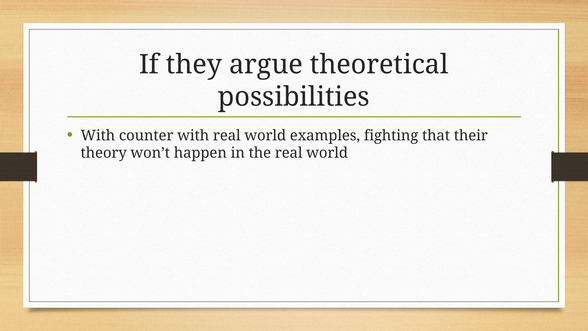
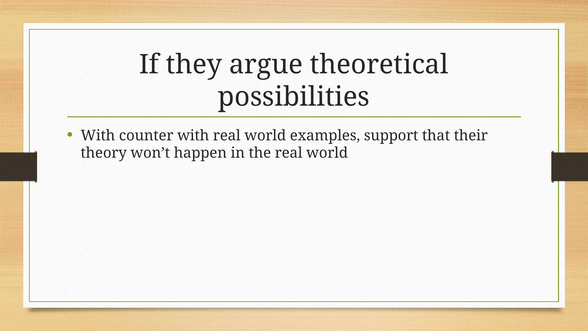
fighting: fighting -> support (391, 135)
